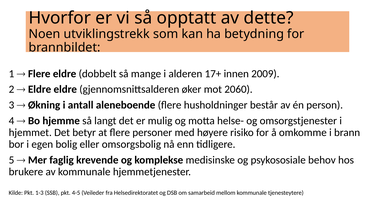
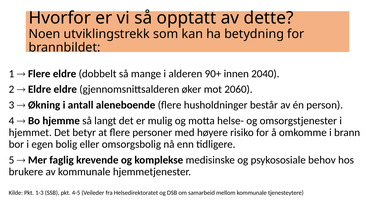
17+: 17+ -> 90+ (213, 74)
2009: 2009 -> 2040 (265, 74)
